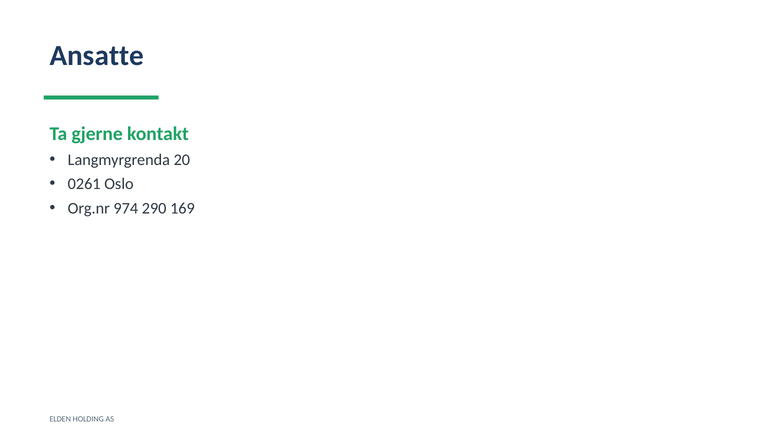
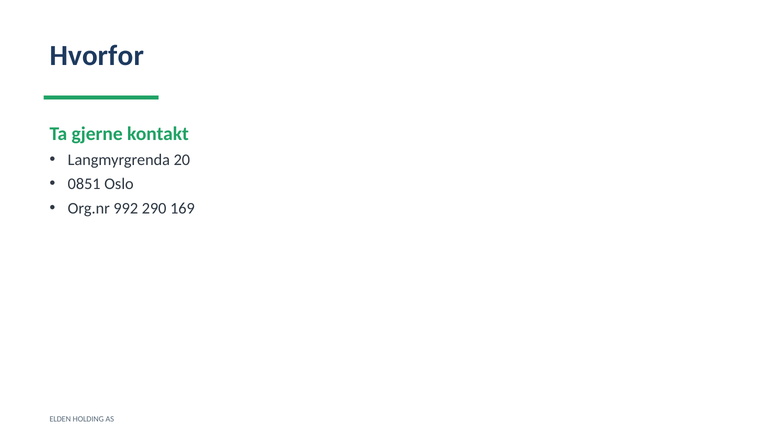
Ansatte: Ansatte -> Hvorfor (97, 56)
0261: 0261 -> 0851 (84, 184)
974: 974 -> 992 (126, 209)
